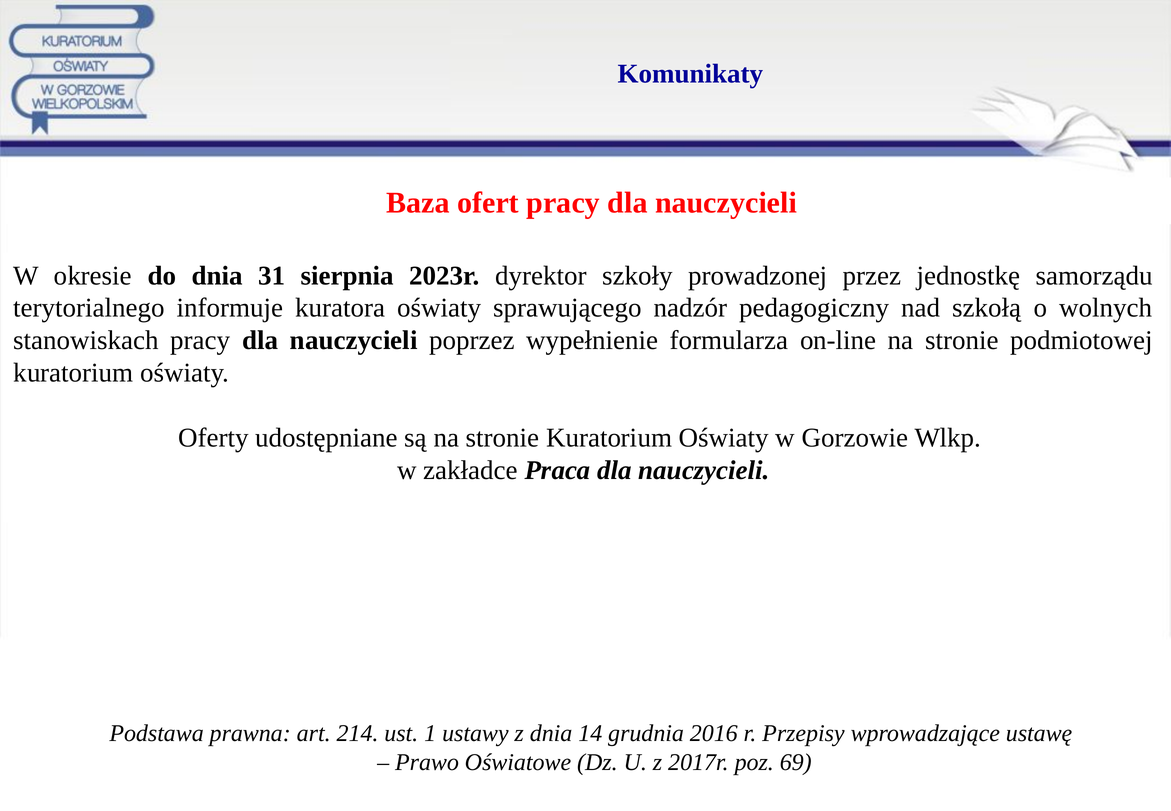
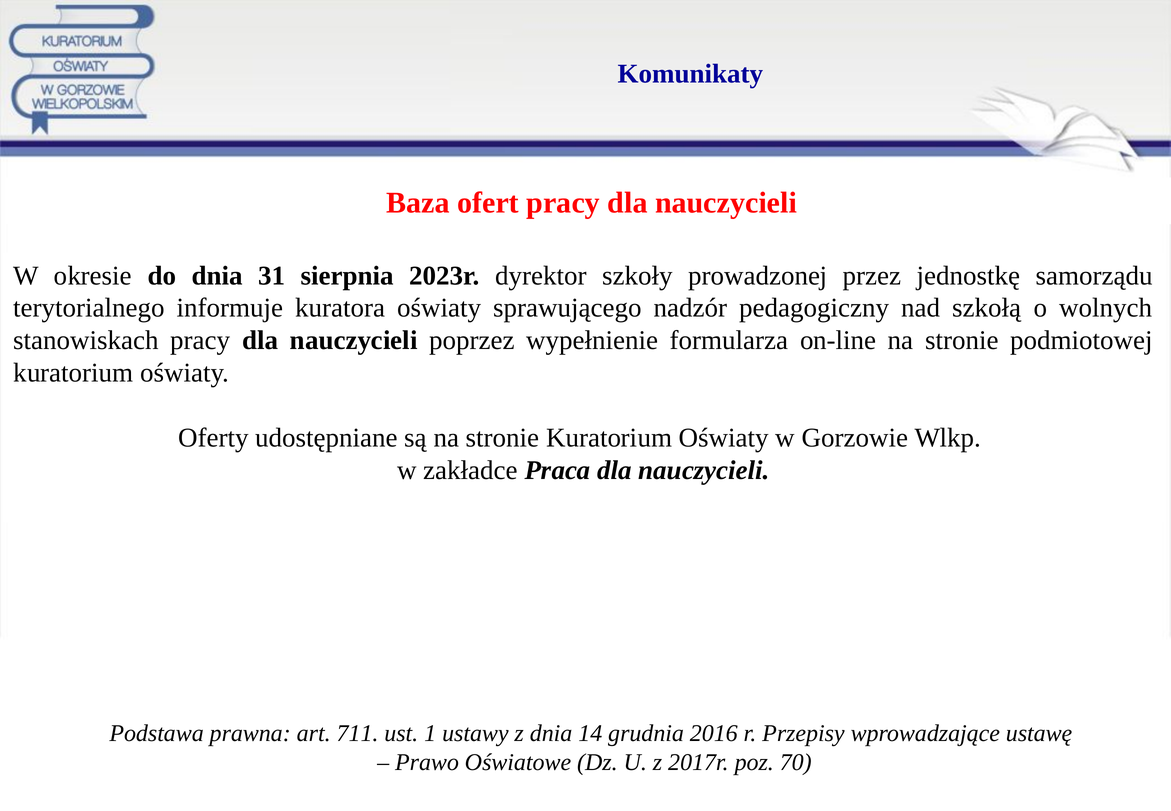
214: 214 -> 711 (358, 733)
69: 69 -> 70 (796, 762)
